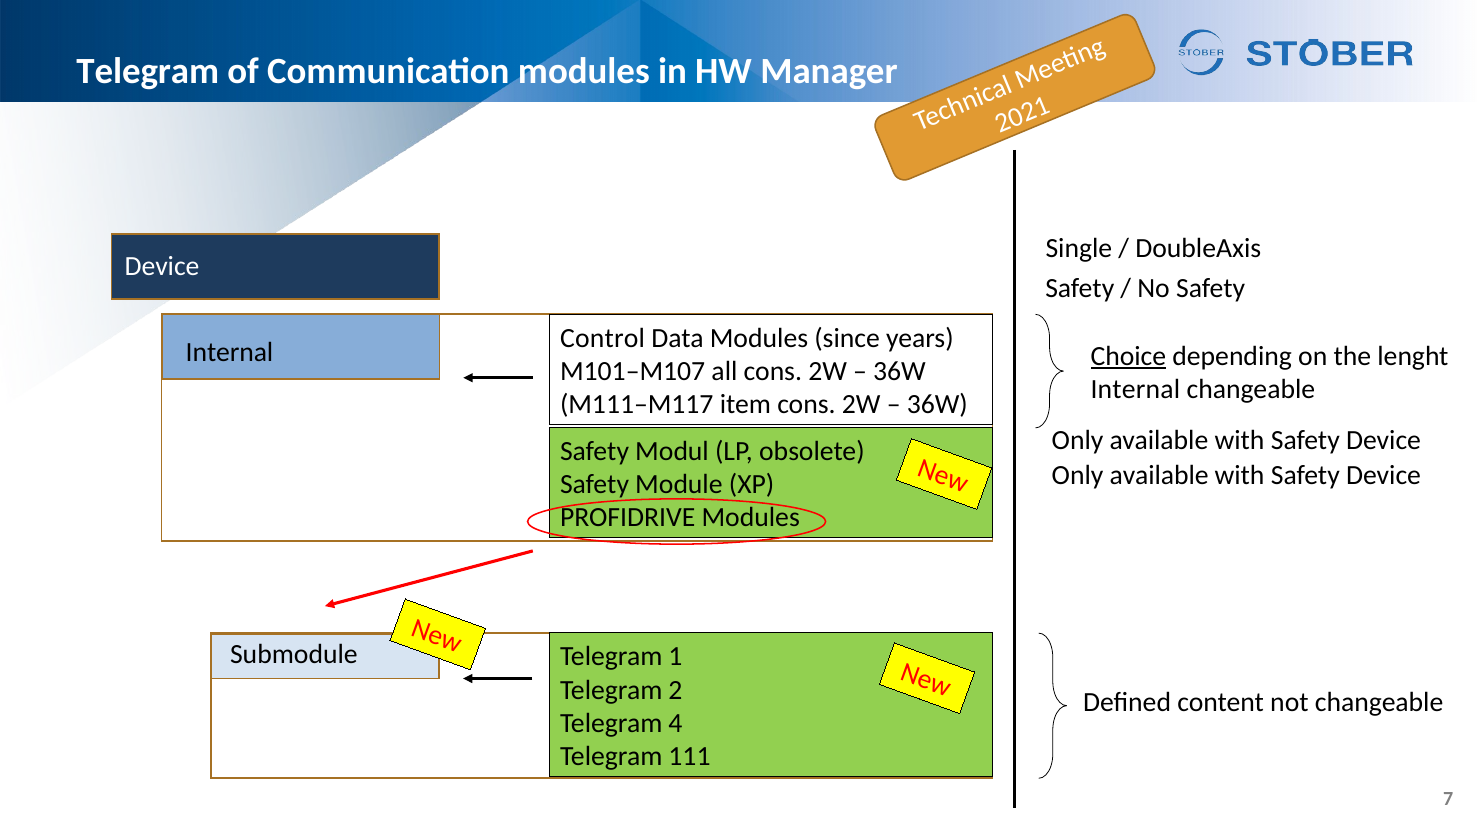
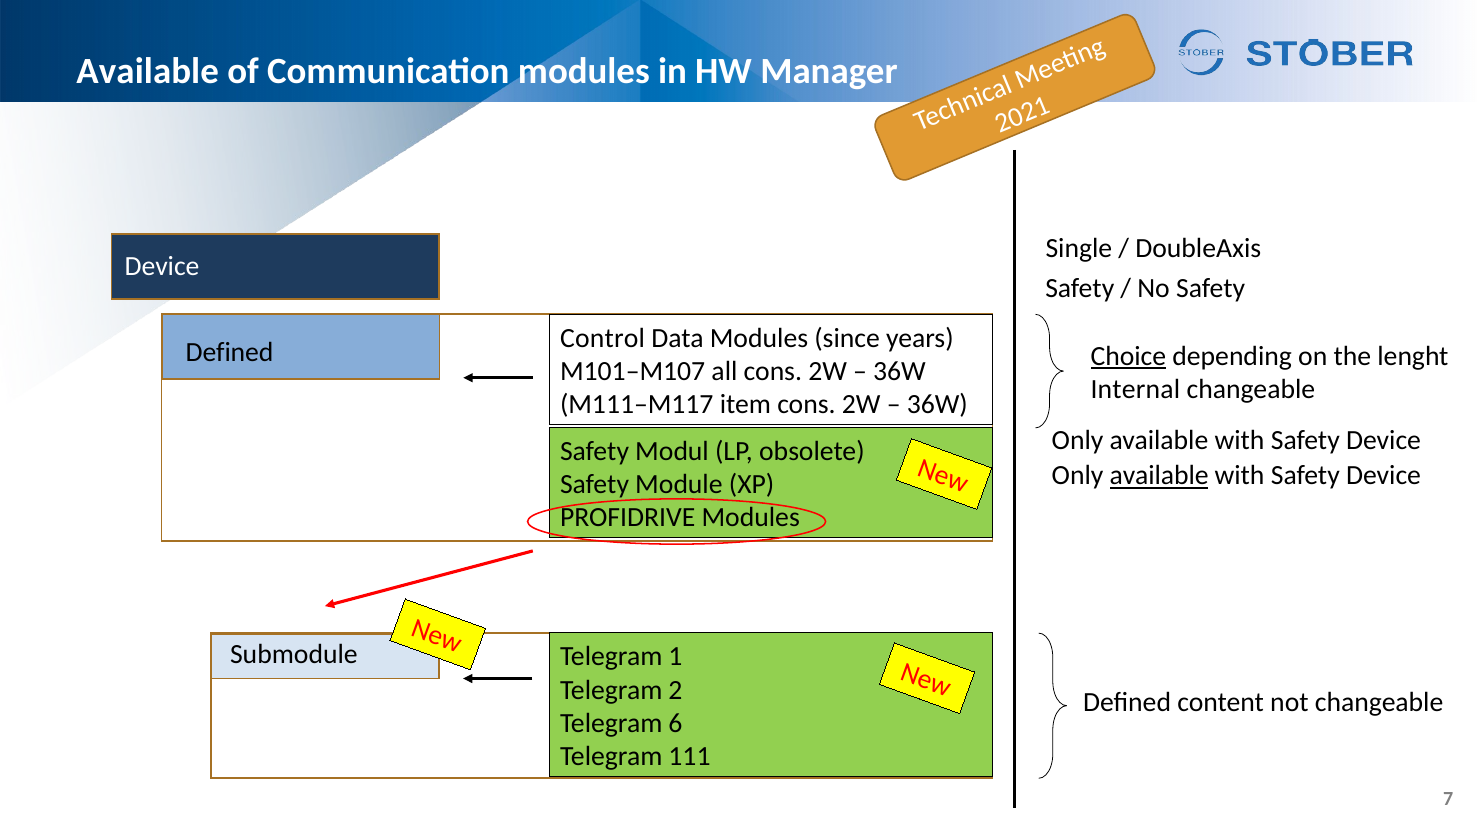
Telegram: Telegram -> Available (148, 71)
Internal: Internal -> Defined (230, 352)
available underline: none -> present (1159, 476)
4: 4 -> 6 (675, 723)
